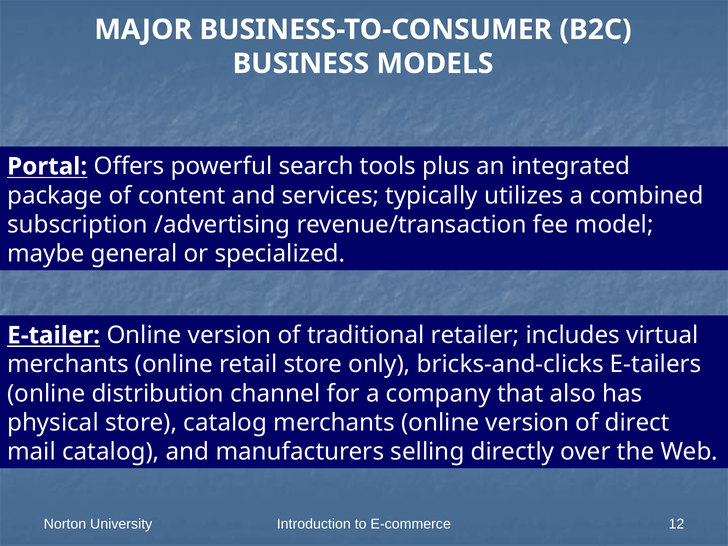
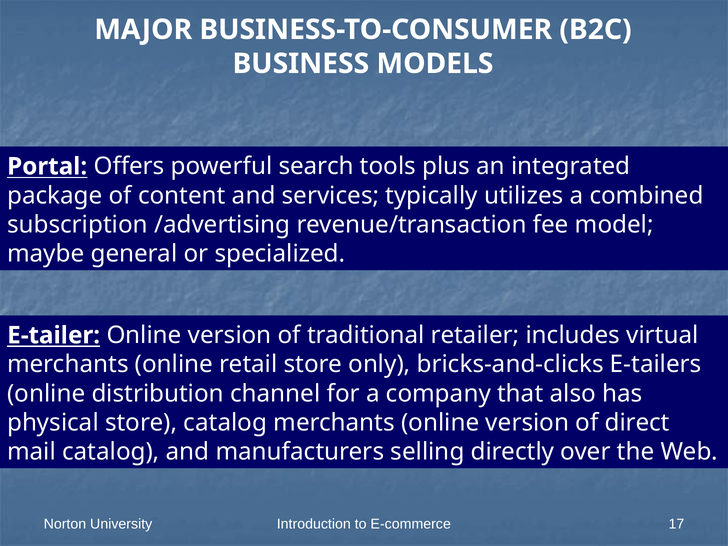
12: 12 -> 17 (676, 524)
